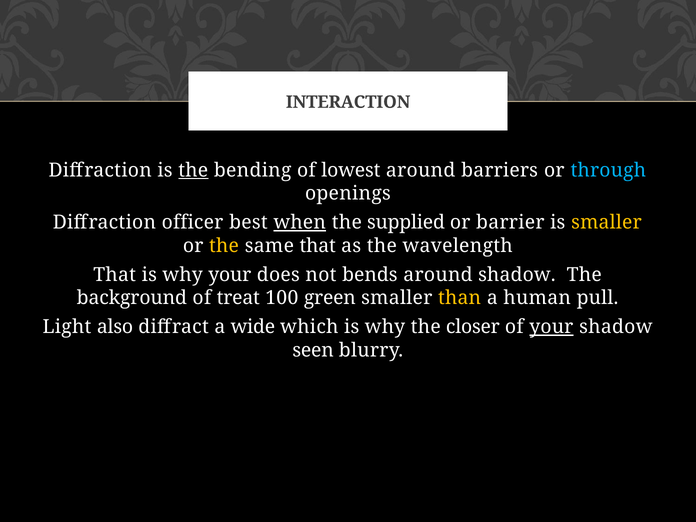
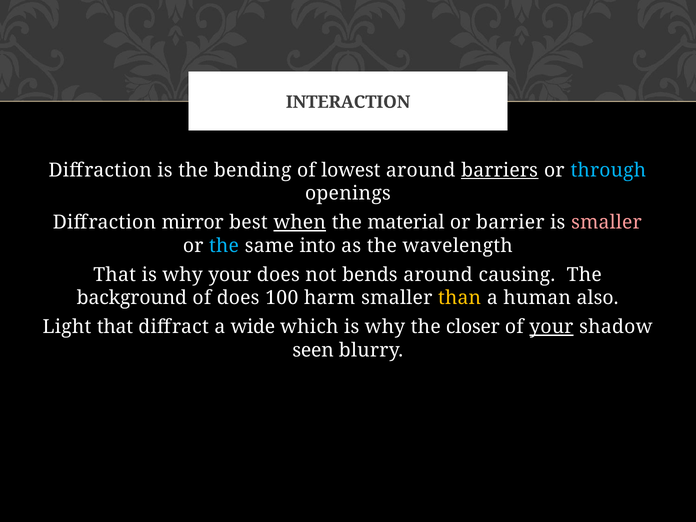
the underline: present -> none (193, 170)
barriers underline: none -> present (500, 170)
officer: officer -> mirror (193, 222)
supplied: supplied -> material (406, 222)
smaller colour: yellow -> pink (606, 222)
the colour: yellow -> light blue (224, 246)
same that: that -> into (318, 246)
around shadow: shadow -> causing (517, 275)
of treat: treat -> does (238, 298)
green: green -> harm (330, 298)
pull: pull -> also (598, 298)
Light also: also -> that (115, 327)
